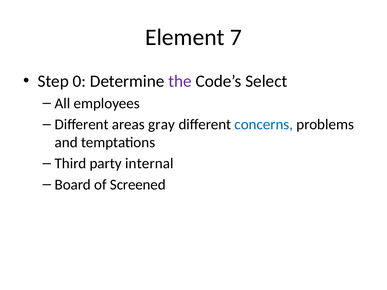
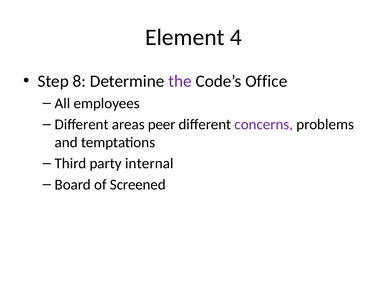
7: 7 -> 4 (236, 37)
0: 0 -> 8 (79, 81)
Select: Select -> Office (266, 81)
gray: gray -> peer (162, 124)
concerns colour: blue -> purple (264, 124)
